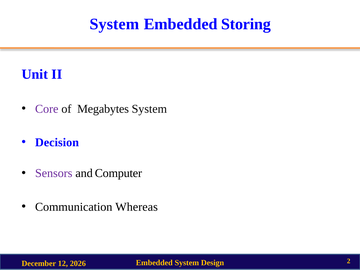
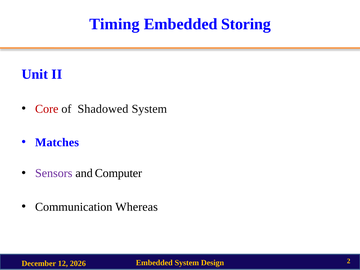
System: System -> Timing (114, 24)
Core colour: purple -> red (47, 109)
Megabytes: Megabytes -> Shadowed (103, 109)
Decision: Decision -> Matches (57, 142)
